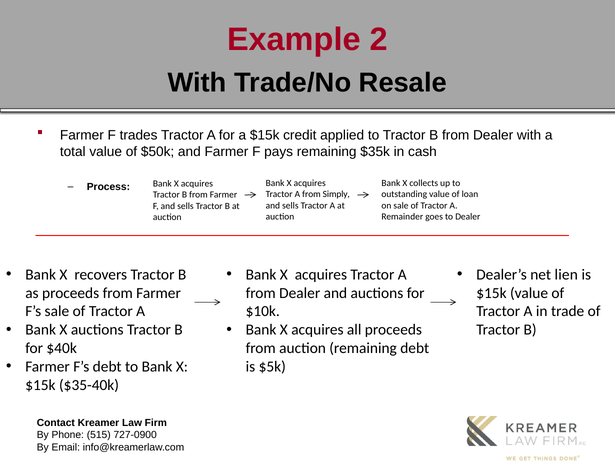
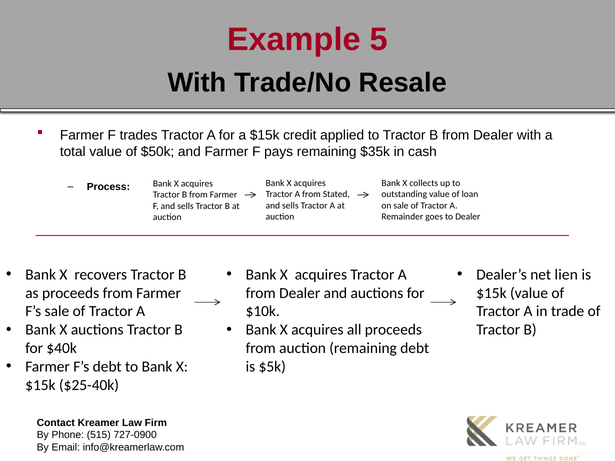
2: 2 -> 5 (379, 40)
Simply: Simply -> Stated (336, 194)
$35-40k: $35-40k -> $25-40k (89, 385)
